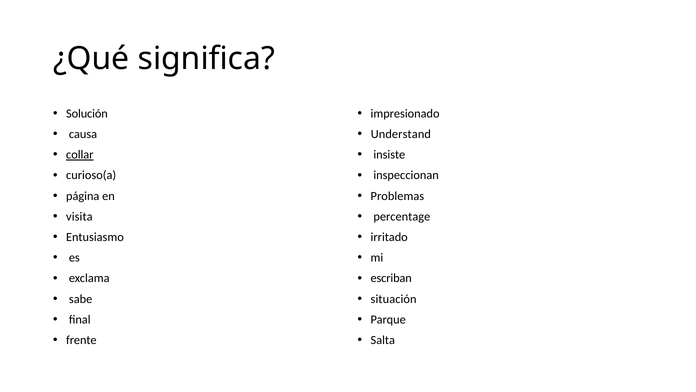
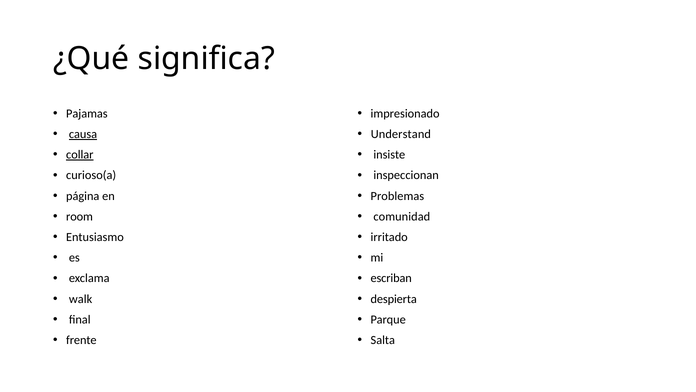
Solución: Solución -> Pajamas (87, 113)
causa underline: none -> present (83, 134)
visita: visita -> room (79, 216)
percentage: percentage -> comunidad (402, 216)
sabe: sabe -> walk (81, 299)
situación: situación -> despierta (394, 299)
